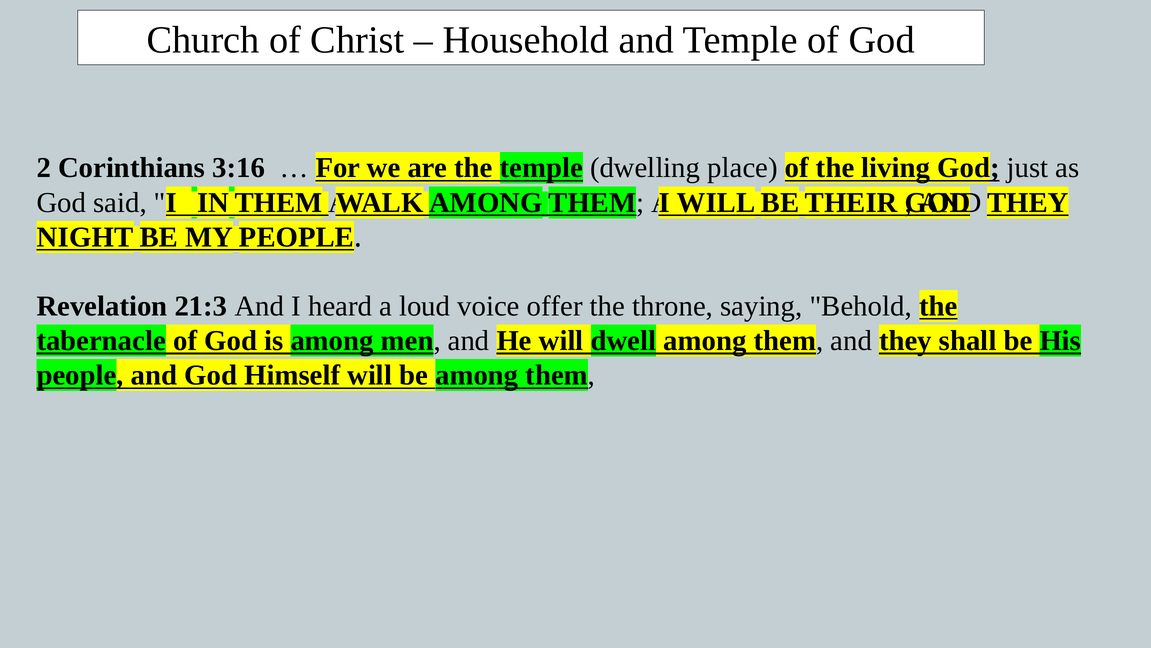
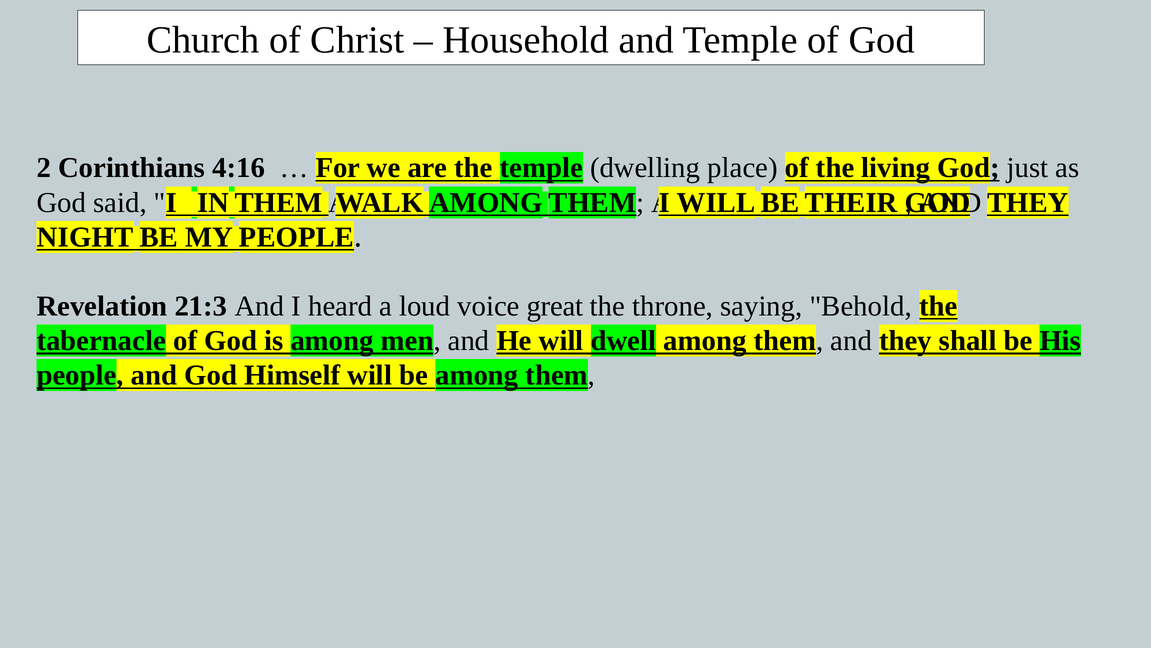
3:16: 3:16 -> 4:16 (239, 168)
offer: offer -> great (555, 306)
